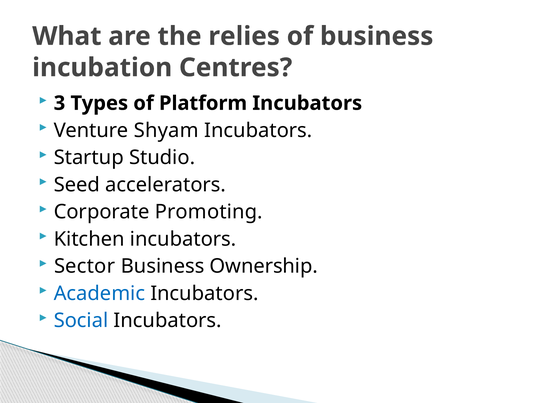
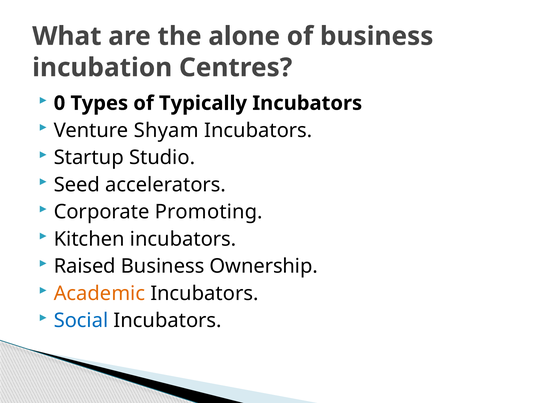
relies: relies -> alone (244, 36)
3: 3 -> 0 (59, 103)
Platform: Platform -> Typically (203, 103)
Sector: Sector -> Raised (85, 267)
Academic colour: blue -> orange (99, 294)
